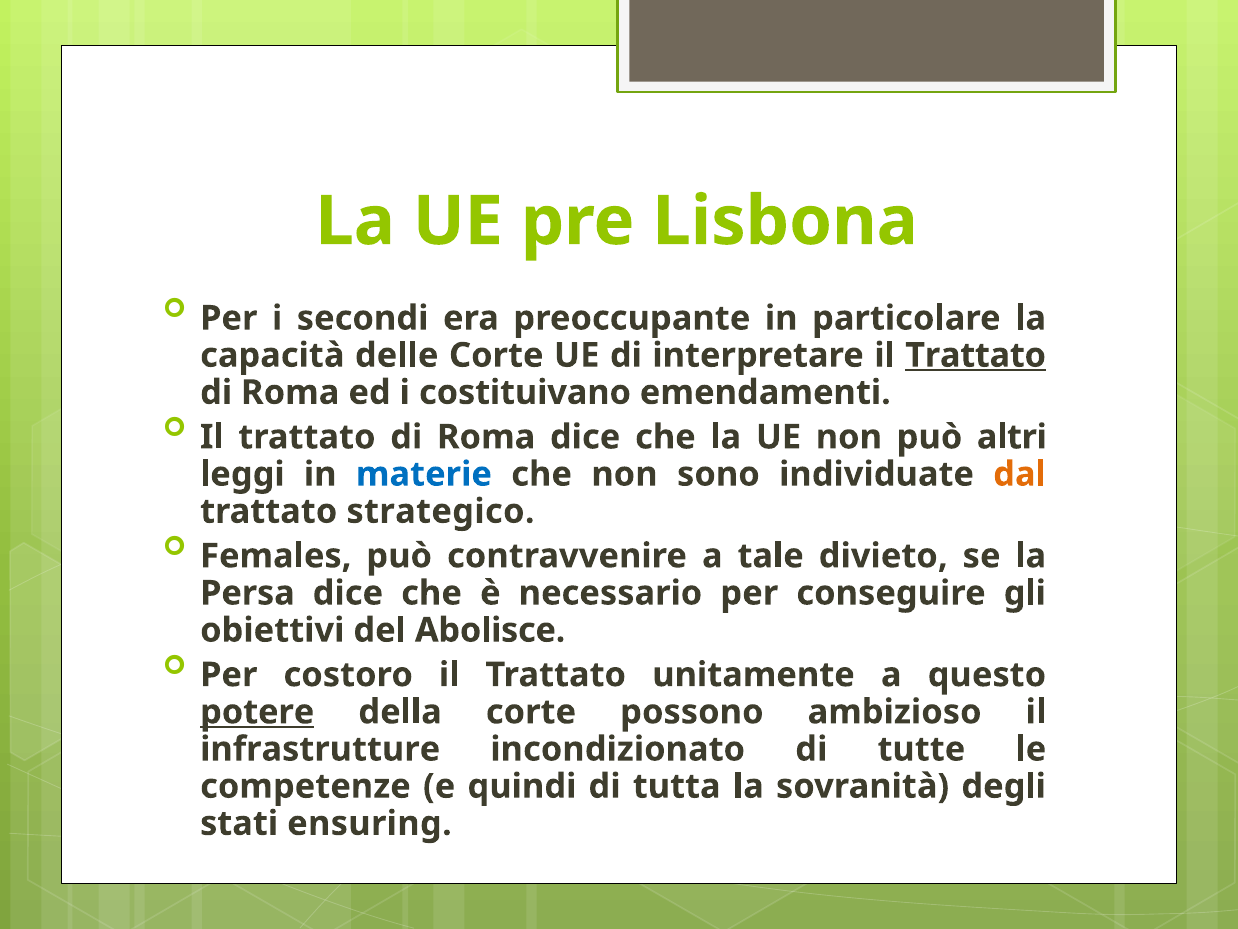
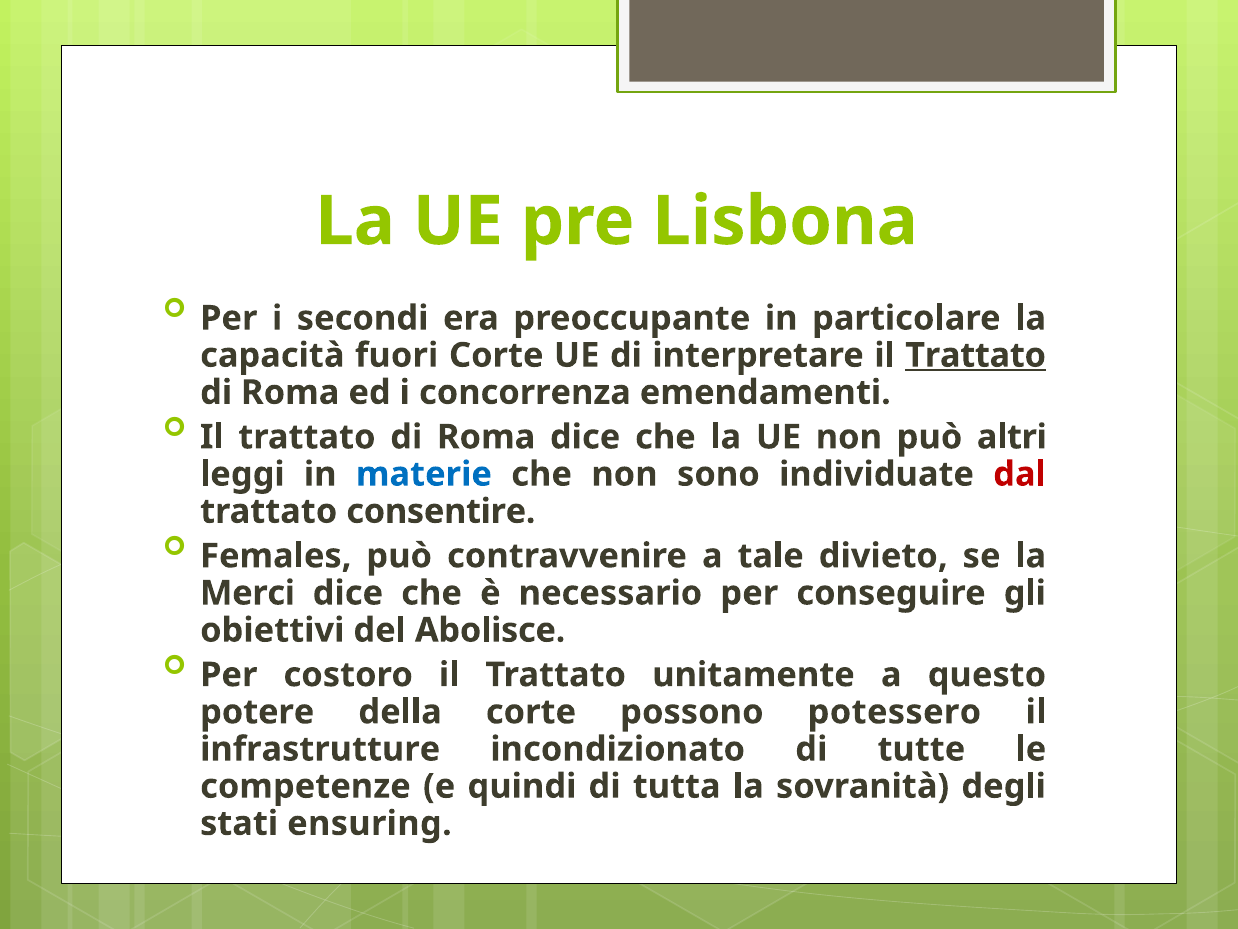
delle: delle -> fuori (397, 355)
costituivano: costituivano -> concorrenza (525, 392)
dal colour: orange -> red (1020, 474)
strategico: strategico -> consentire (441, 511)
Persa: Persa -> Merci (248, 593)
potere underline: present -> none (257, 712)
ambizioso: ambizioso -> potessero (894, 712)
